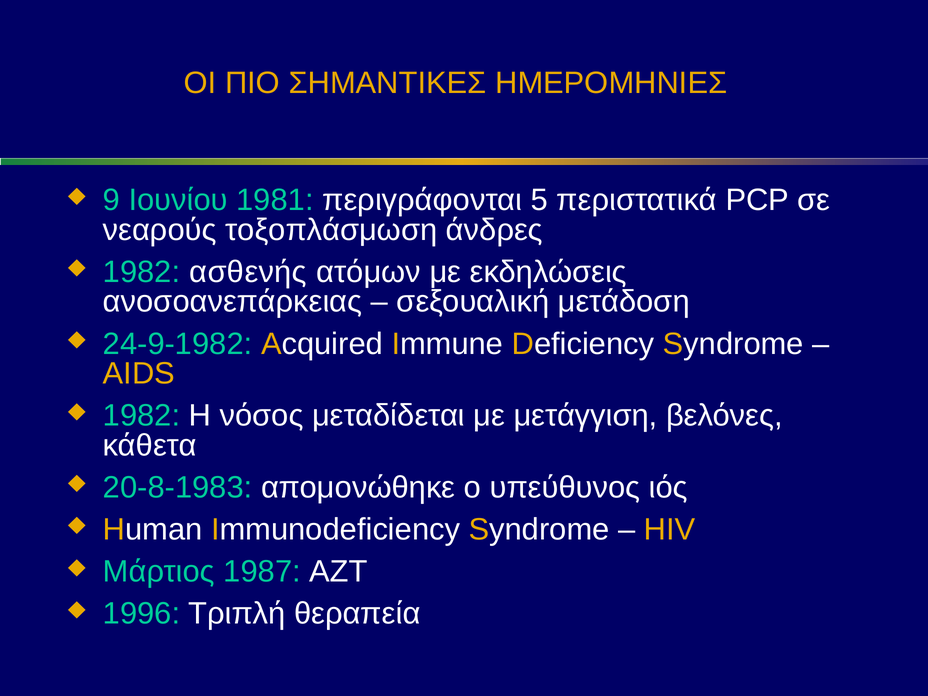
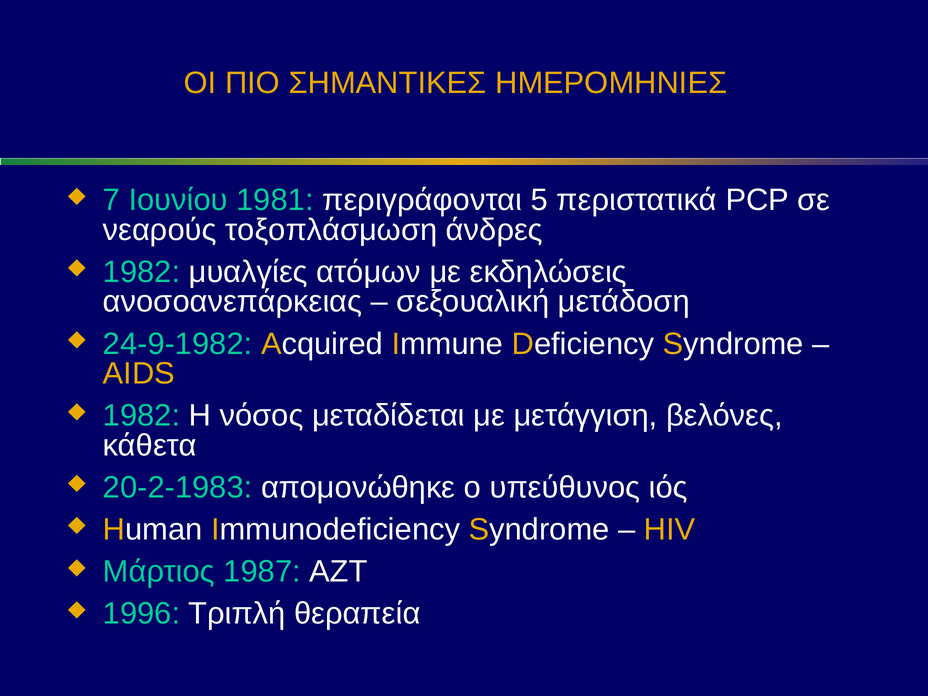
9: 9 -> 7 (112, 200)
ασθενής: ασθενής -> μυαλγίες (248, 272)
20-8-1983: 20-8-1983 -> 20-2-1983 (178, 487)
